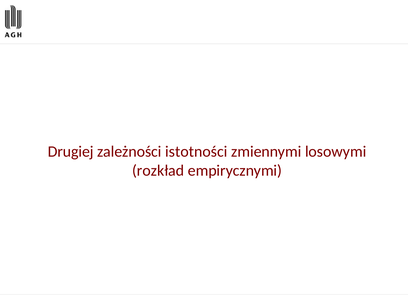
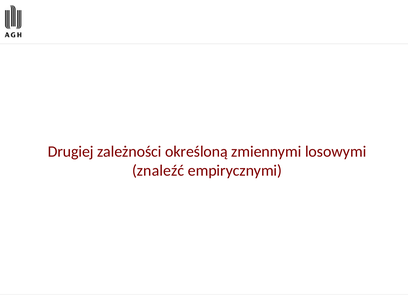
istotności: istotności -> określoną (196, 152)
rozkład: rozkład -> znaleźć (158, 171)
